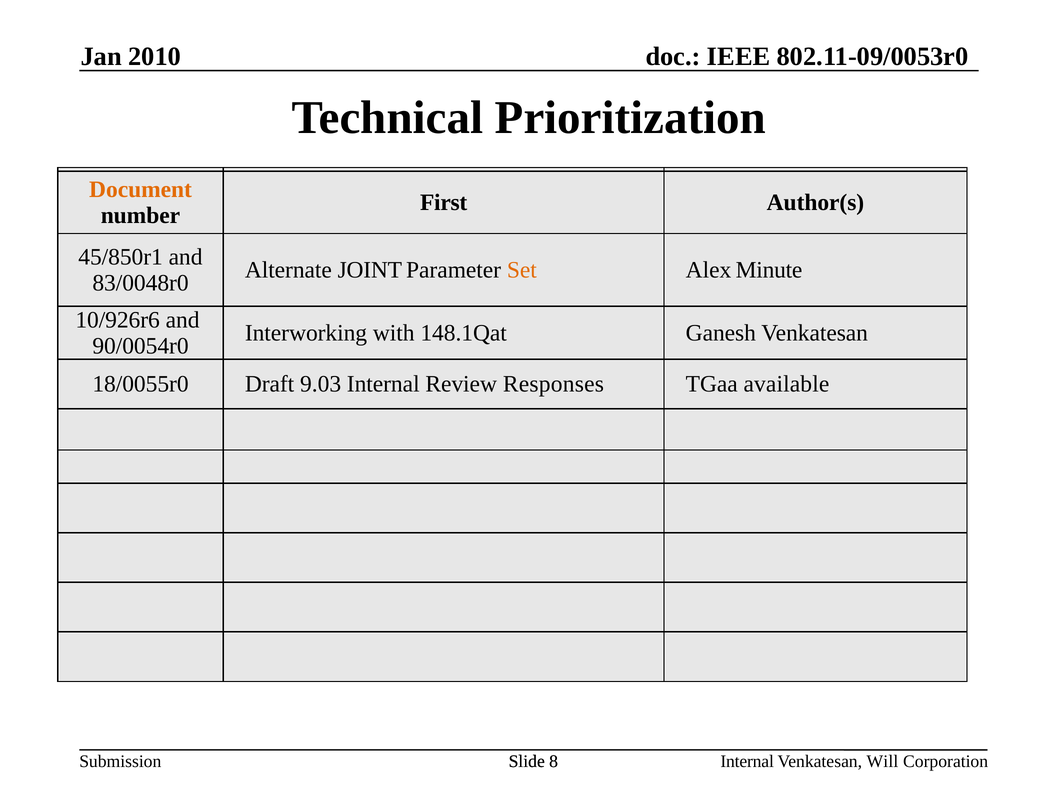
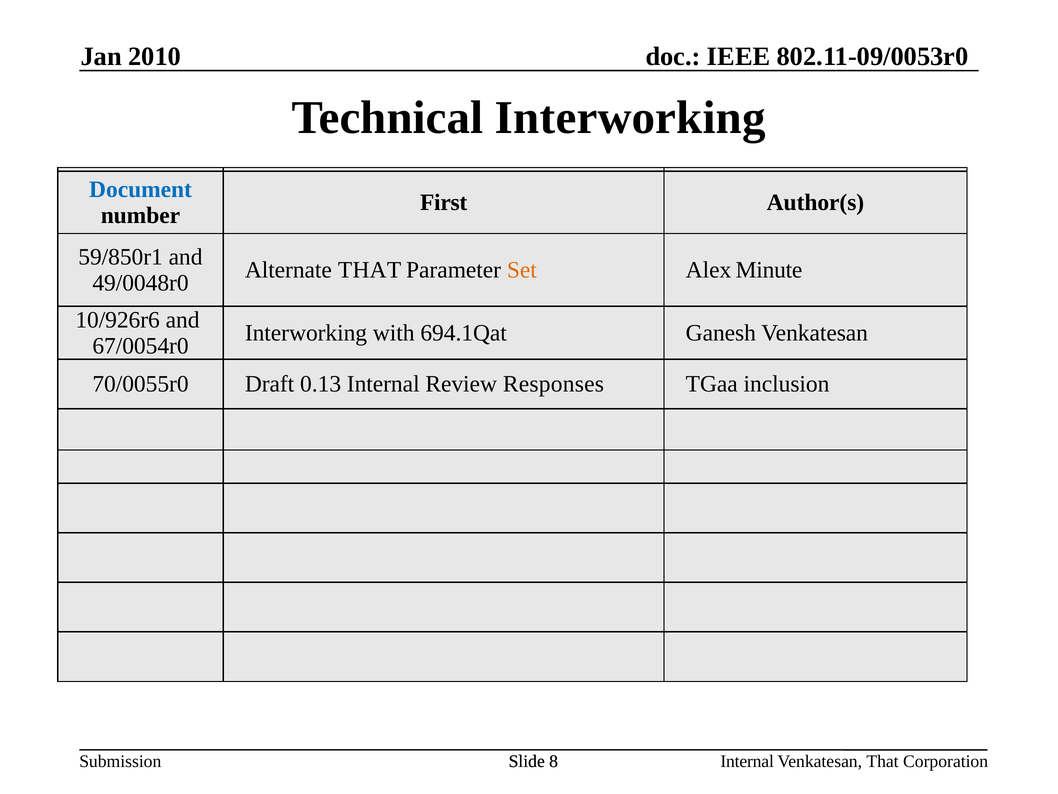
Technical Prioritization: Prioritization -> Interworking (630, 118)
Document colour: orange -> blue (141, 189)
45/850r1: 45/850r1 -> 59/850r1 (121, 257)
Alternate JOINT: JOINT -> THAT (370, 270)
83/0048r0: 83/0048r0 -> 49/0048r0 (141, 283)
148.1Qat: 148.1Qat -> 694.1Qat (464, 333)
90/0054r0: 90/0054r0 -> 67/0054r0 (141, 346)
18/0055r0: 18/0055r0 -> 70/0055r0 (141, 384)
9.03: 9.03 -> 0.13 (321, 384)
available: available -> inclusion (787, 384)
Venkatesan Will: Will -> That (883, 761)
